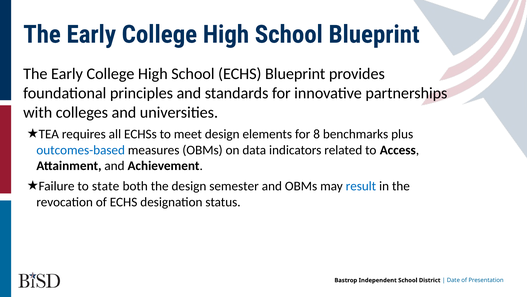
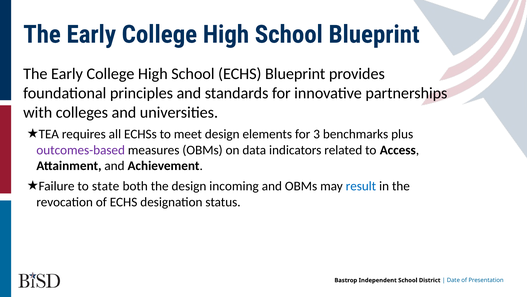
8: 8 -> 3 (317, 134)
outcomes-based colour: blue -> purple (81, 150)
semester: semester -> incoming (234, 186)
